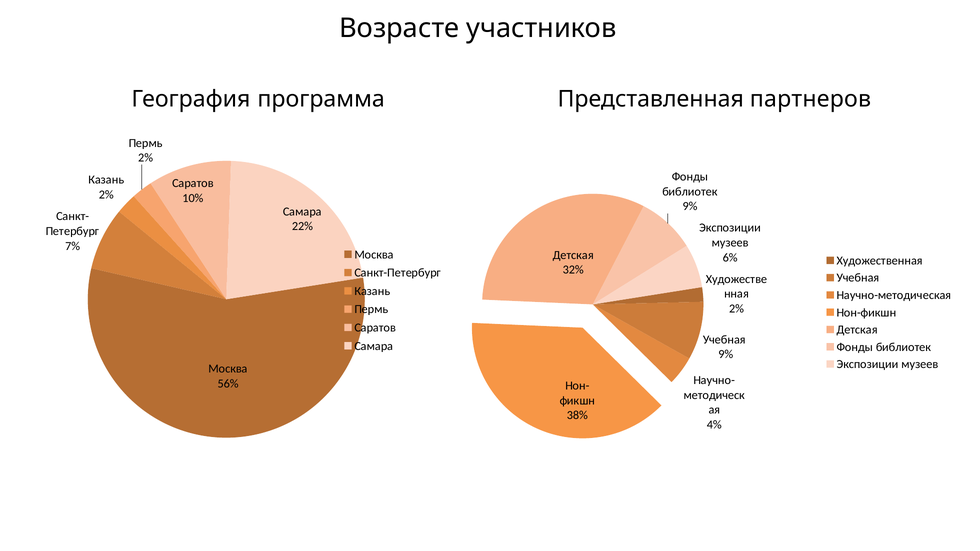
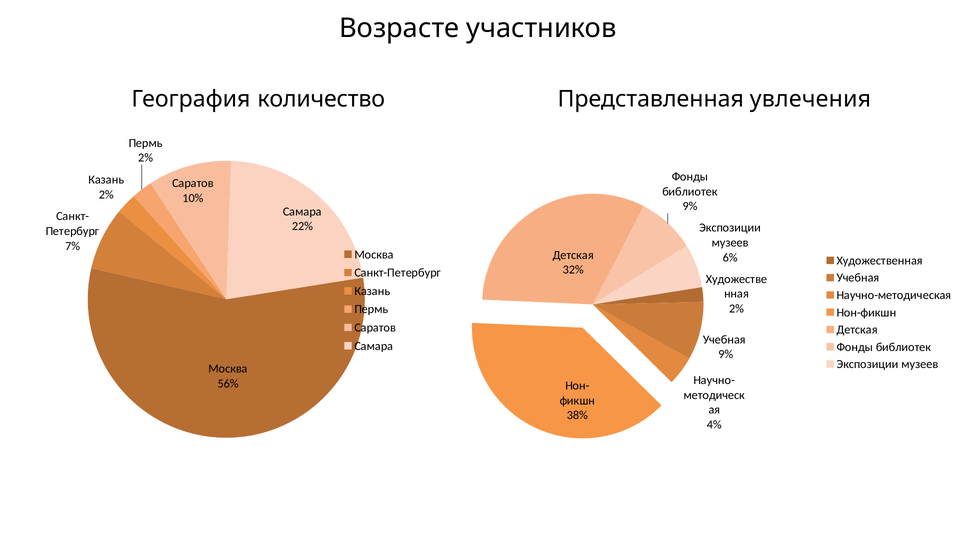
программа: программа -> количество (321, 99)
партнеров: партнеров -> увлечения (810, 99)
